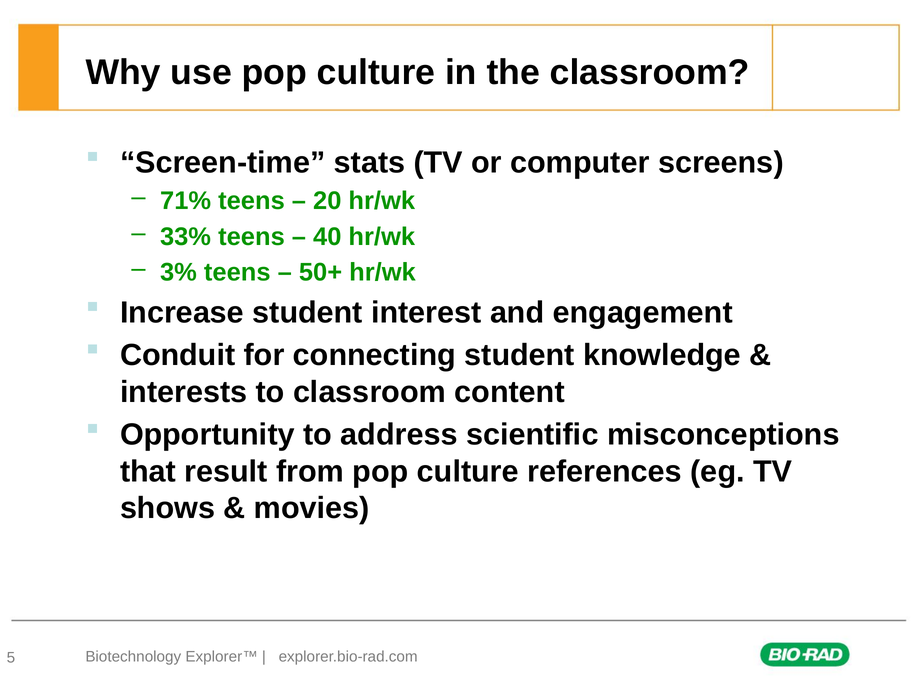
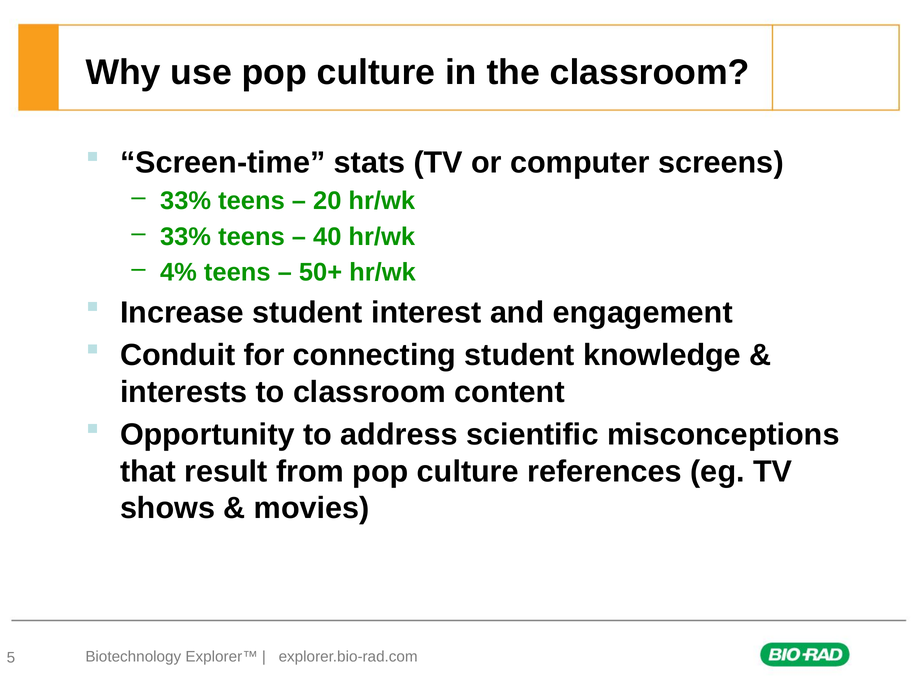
71%: 71% -> 33% (186, 201)
3%: 3% -> 4% (178, 272)
